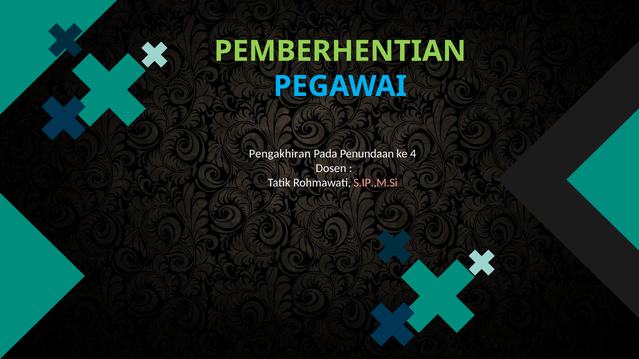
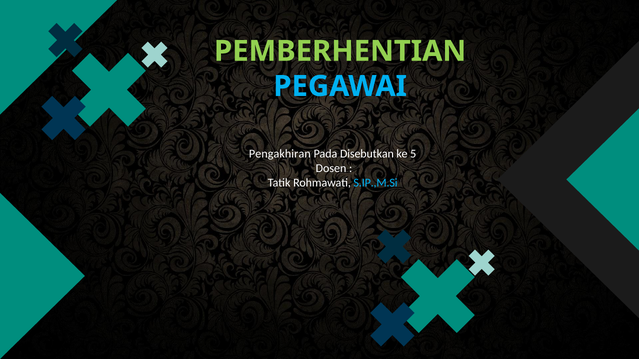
Penundaan: Penundaan -> Disebutkan (367, 154)
4: 4 -> 5 (413, 154)
S.IP.,M.Si colour: pink -> light blue (376, 183)
